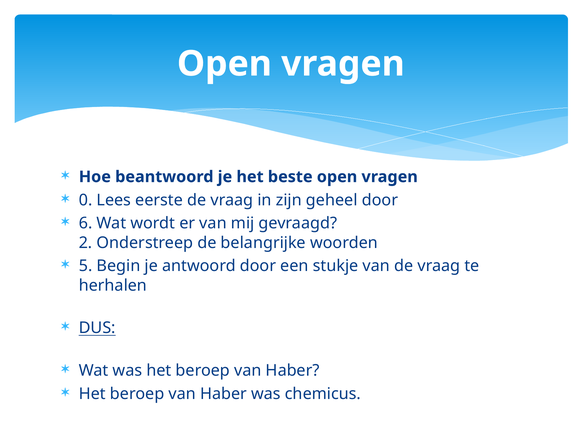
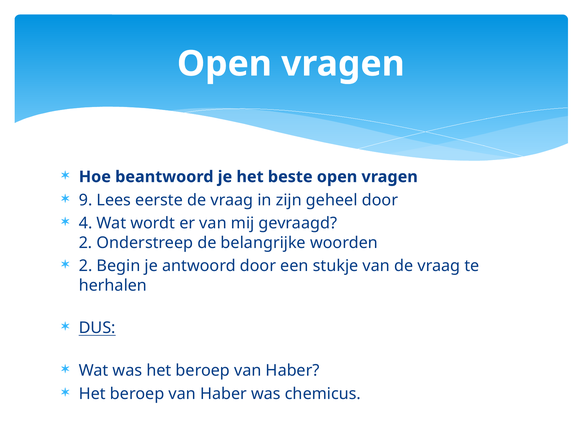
0: 0 -> 9 (86, 200)
6: 6 -> 4 (86, 224)
5: 5 -> 2 (86, 266)
